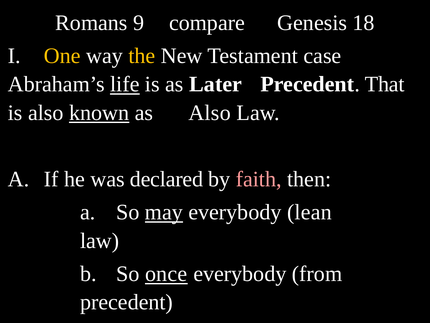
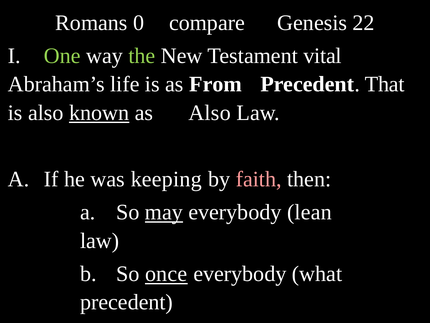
9: 9 -> 0 (139, 23)
18: 18 -> 22 (364, 23)
One colour: yellow -> light green (62, 56)
the colour: yellow -> light green (142, 56)
case: case -> vital (323, 56)
life underline: present -> none (125, 84)
Later: Later -> From (216, 84)
declared: declared -> keeping (166, 179)
from: from -> what (317, 273)
